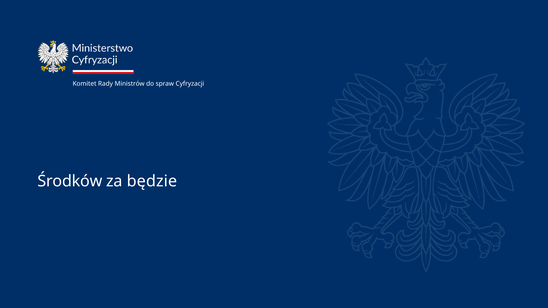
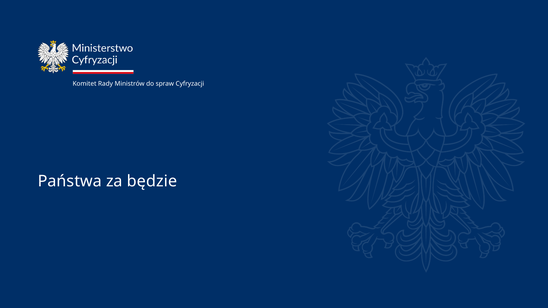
Środków: Środków -> Państwa (70, 181)
